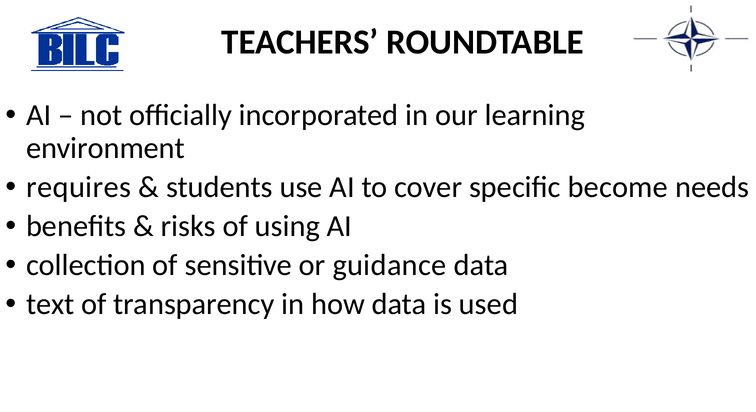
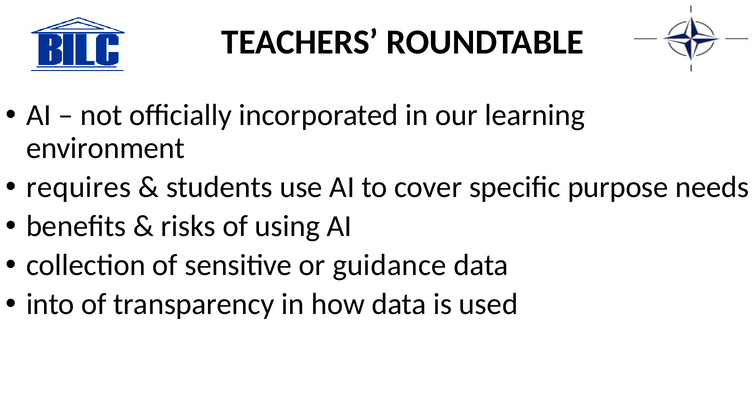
become: become -> purpose (618, 187)
text: text -> into (50, 304)
